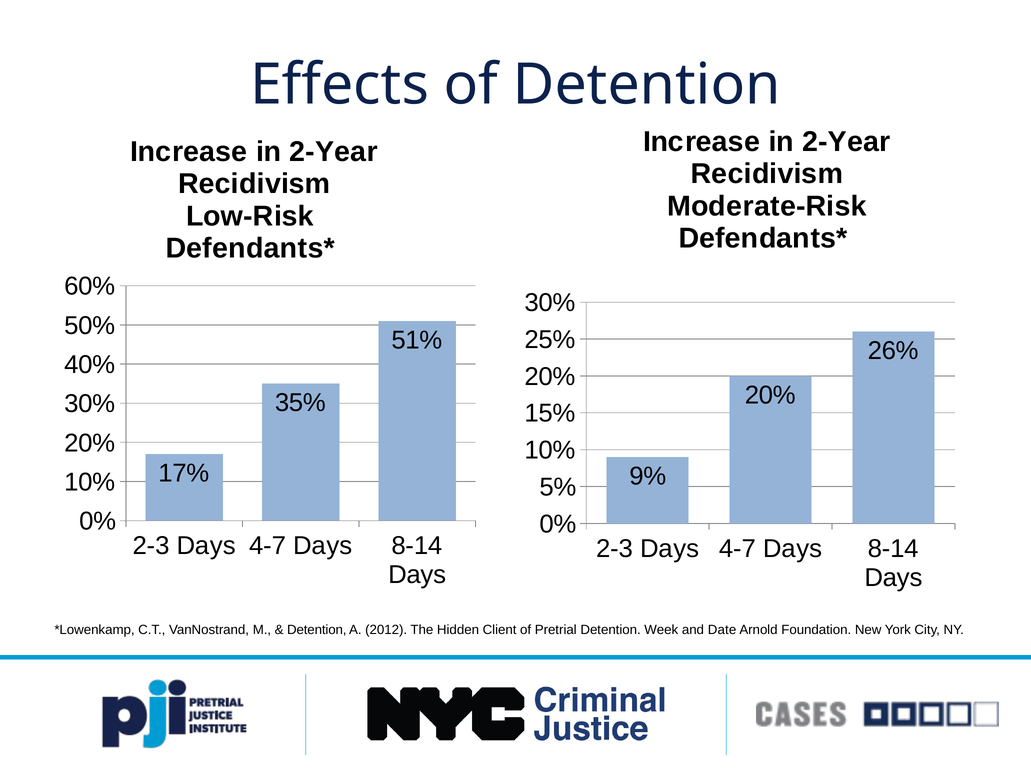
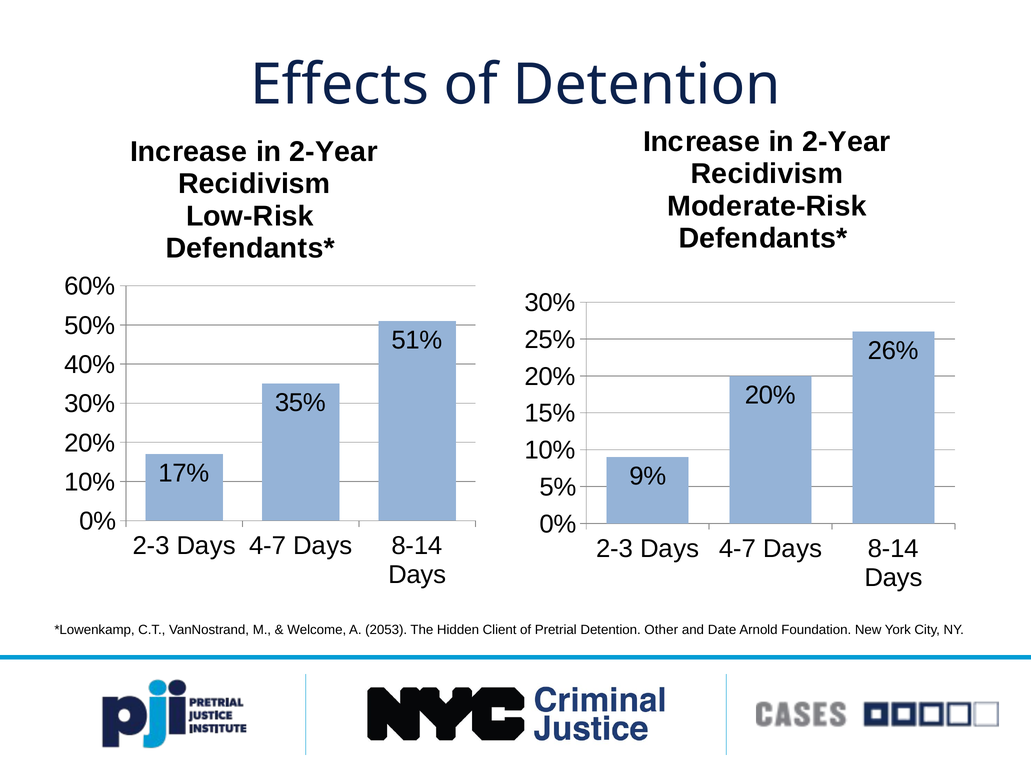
Detention: Detention -> Welcome (317, 630)
2012: 2012 -> 2053 (386, 630)
Week: Week -> Other (661, 630)
